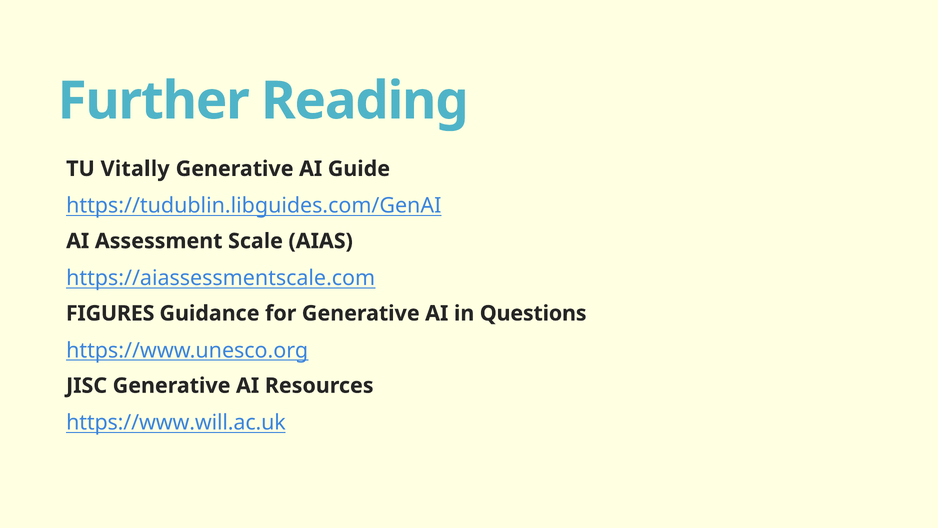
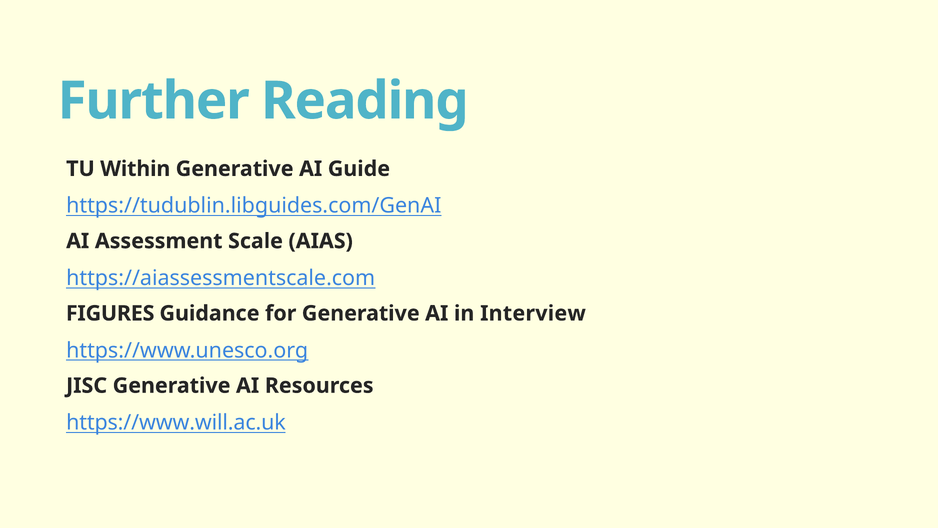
Vitally: Vitally -> Within (135, 169)
Questions: Questions -> Interview (533, 313)
